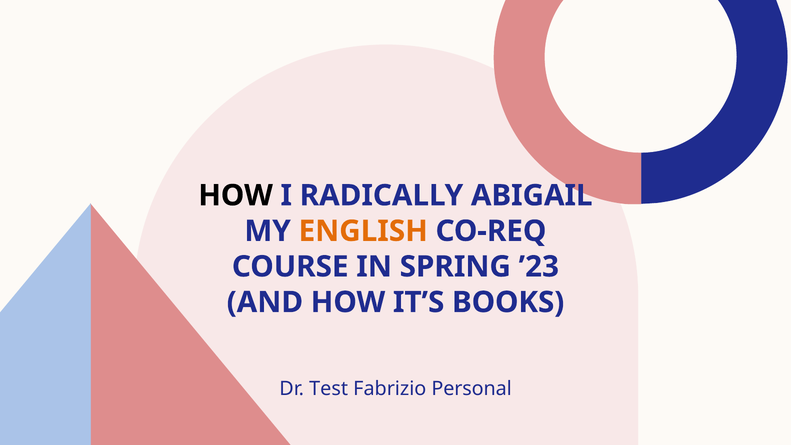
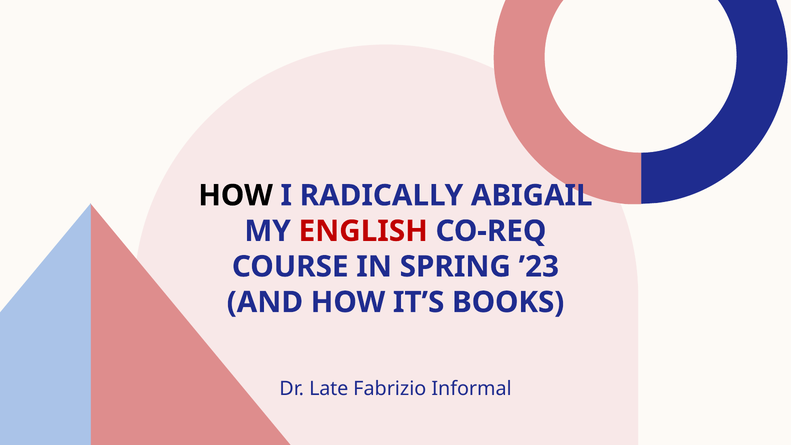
ENGLISH colour: orange -> red (363, 231)
Test: Test -> Late (329, 389)
Personal: Personal -> Informal (472, 389)
